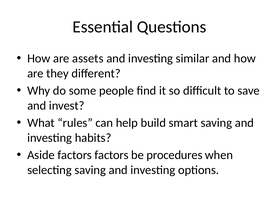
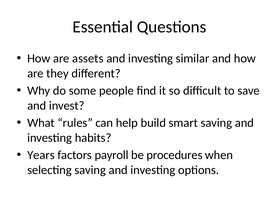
Aside: Aside -> Years (41, 155)
factors factors: factors -> payroll (112, 155)
